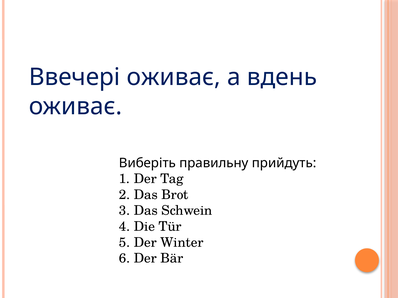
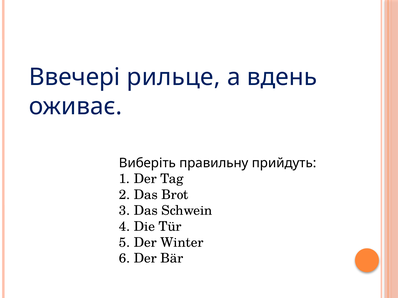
Ввечері оживає: оживає -> рильце (174, 77)
